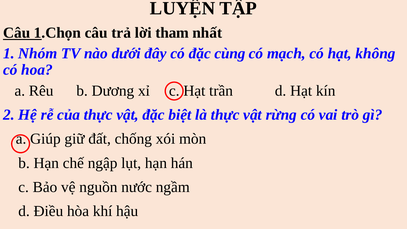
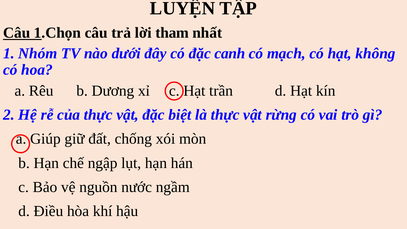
cùng: cùng -> canh (230, 53)
